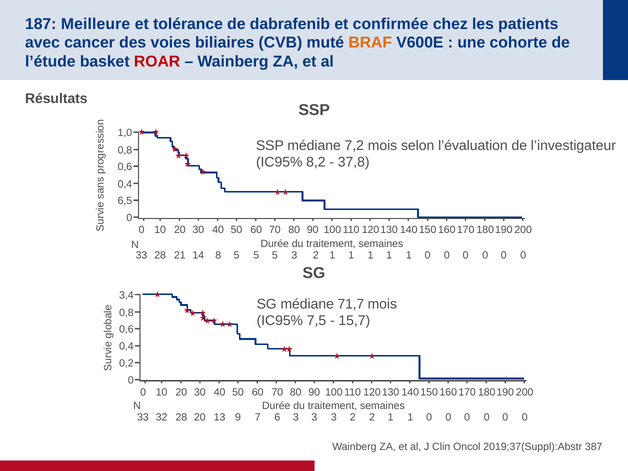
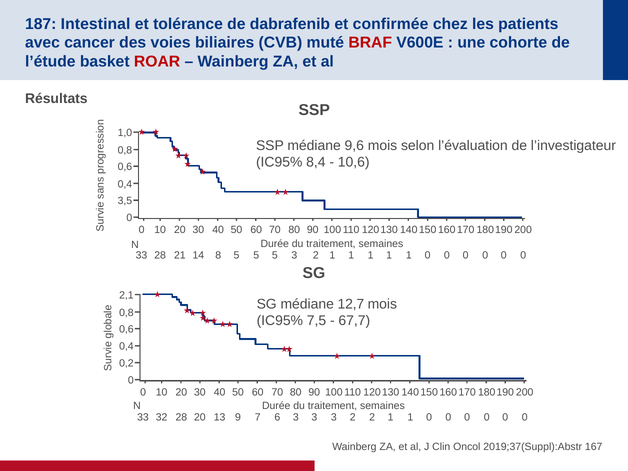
Meilleure: Meilleure -> Intestinal (96, 24)
BRAF colour: orange -> red (370, 43)
7,2: 7,2 -> 9,6 (354, 146)
8,2: 8,2 -> 8,4 (316, 162)
37,8: 37,8 -> 10,6 (354, 162)
6,5: 6,5 -> 3,5 (125, 201)
3,4: 3,4 -> 2,1 (126, 295)
71,7: 71,7 -> 12,7 (351, 304)
15,7: 15,7 -> 67,7 (354, 321)
387: 387 -> 167 (594, 447)
